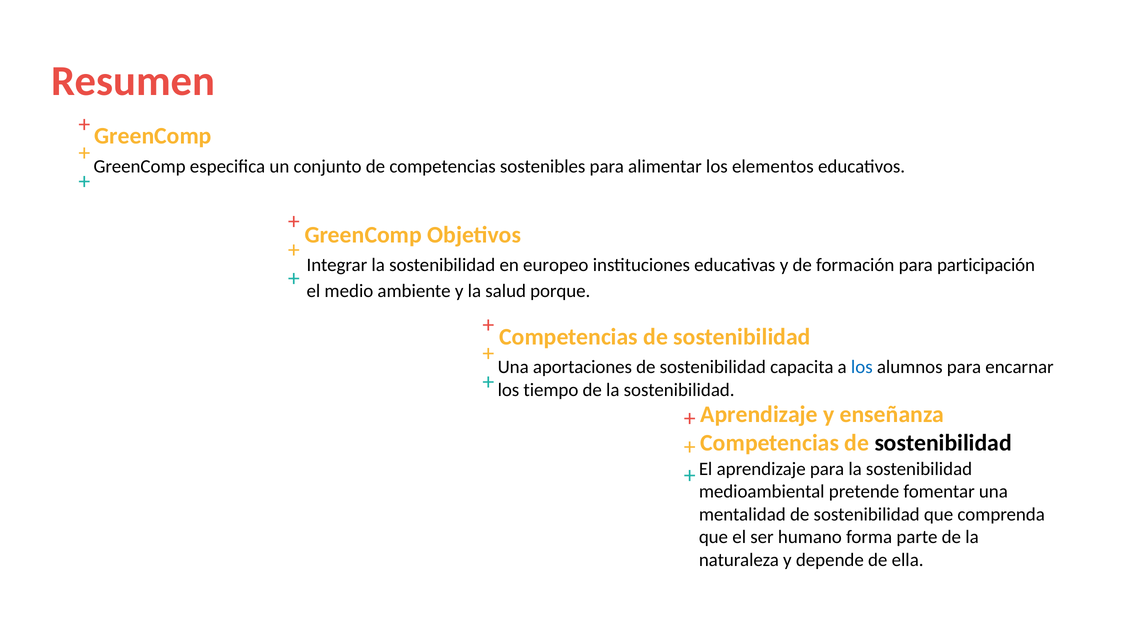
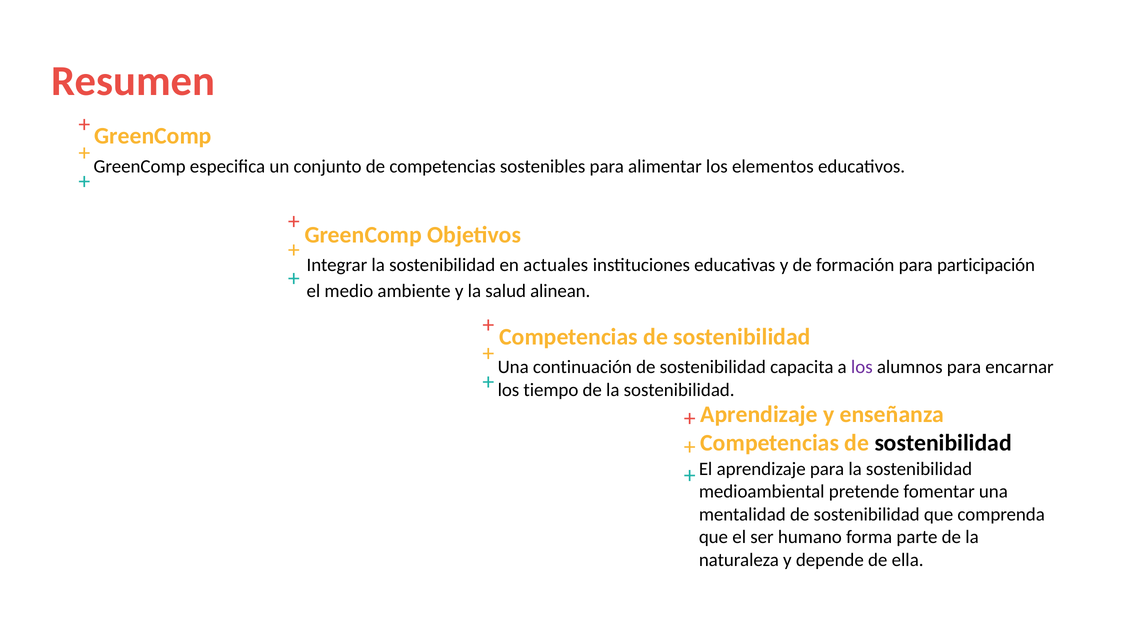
europeo: europeo -> actuales (556, 265)
porque: porque -> alinean (560, 291)
aportaciones: aportaciones -> continuación (582, 367)
los colour: blue -> purple (862, 367)
